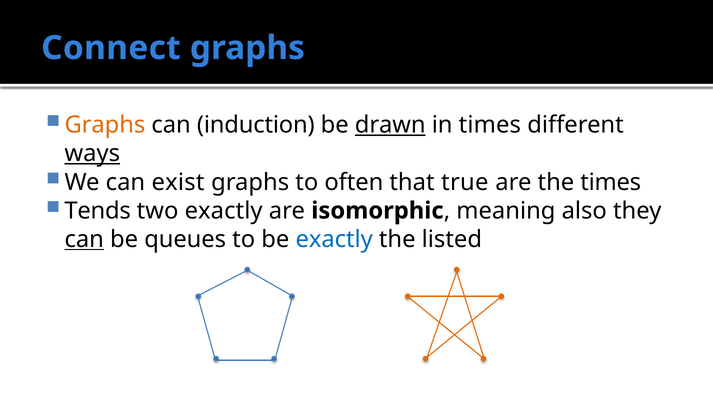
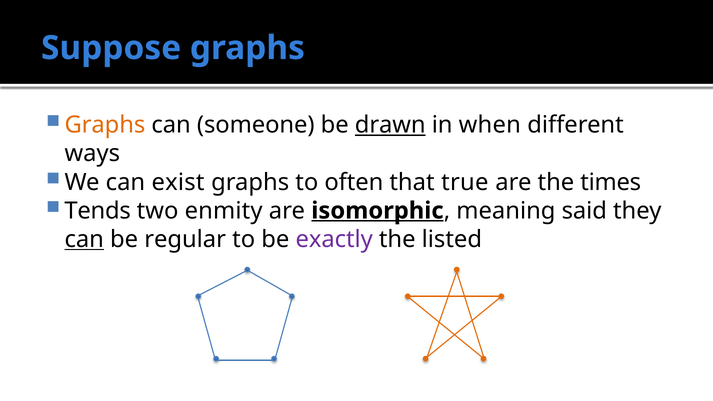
Connect: Connect -> Suppose (111, 48)
induction: induction -> someone (256, 125)
in times: times -> when (490, 125)
ways underline: present -> none (92, 154)
two exactly: exactly -> enmity (224, 211)
isomorphic underline: none -> present (377, 211)
also: also -> said (584, 211)
queues: queues -> regular (185, 239)
exactly colour: blue -> purple (334, 239)
